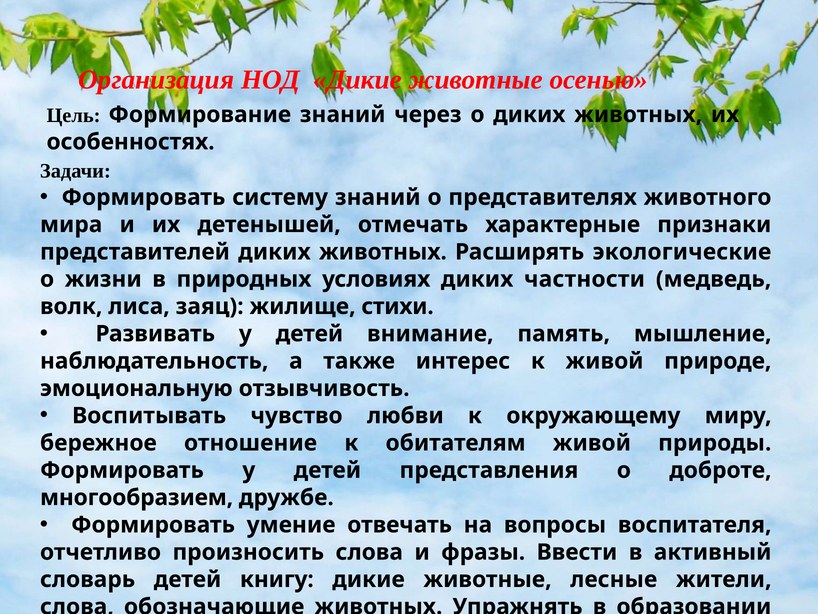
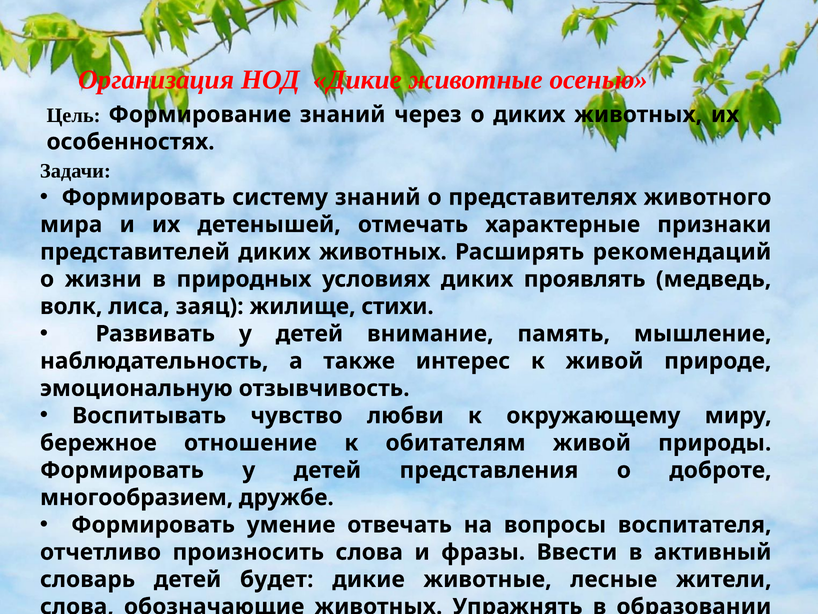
экологические: экологические -> рекомендаций (682, 252)
частности: частности -> проявлять (585, 279)
книгу: книгу -> будет (277, 579)
